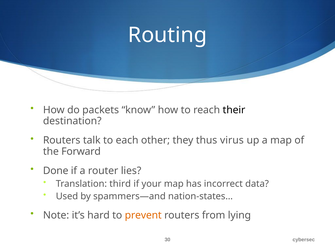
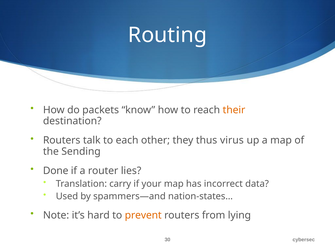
their colour: black -> orange (234, 110)
Forward: Forward -> Sending (81, 152)
third: third -> carry (120, 184)
